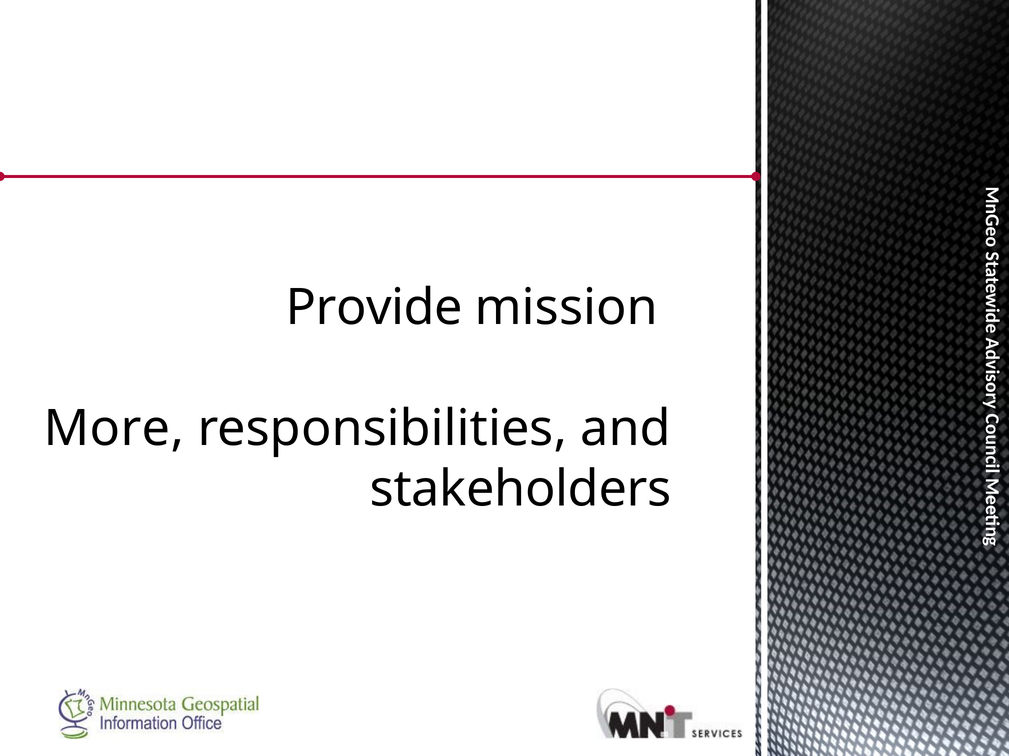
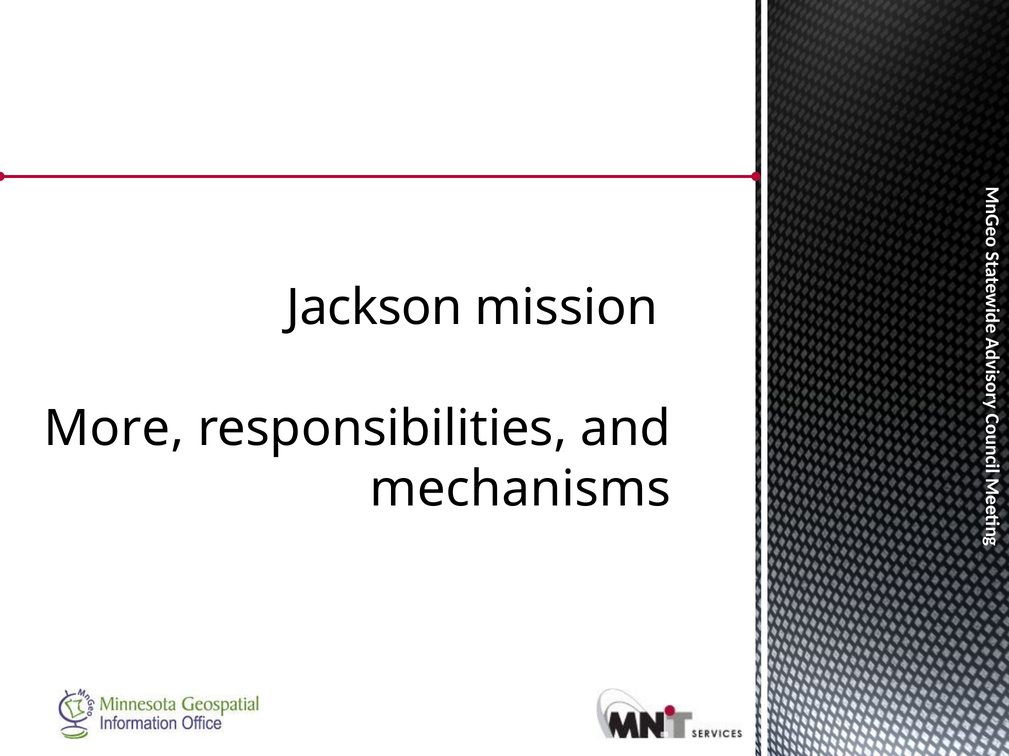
Provide: Provide -> Jackson (374, 308)
stakeholders: stakeholders -> mechanisms (520, 490)
